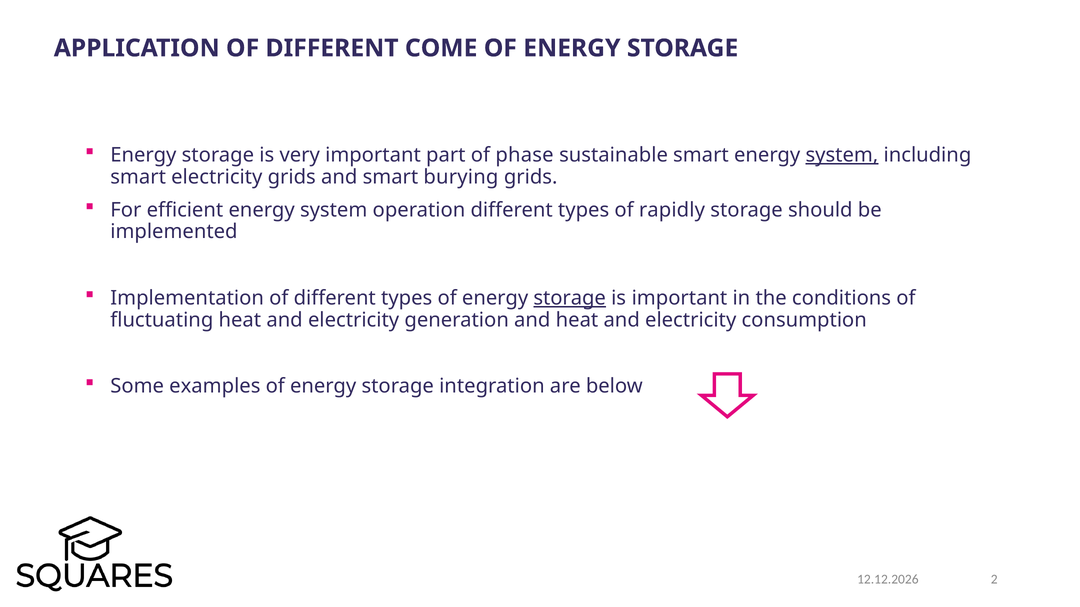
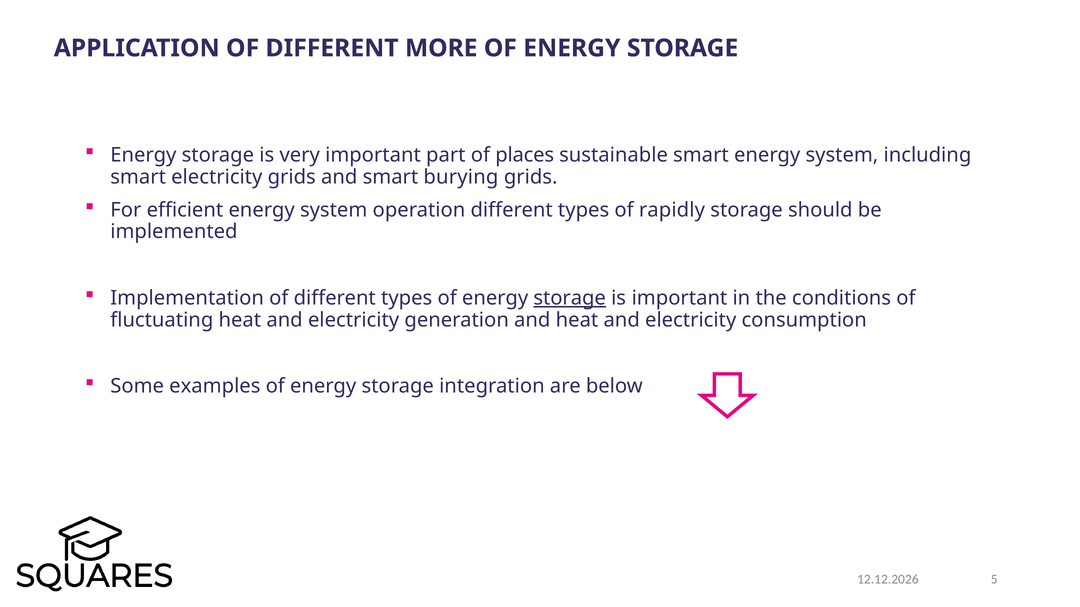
COME: COME -> MORE (441, 48)
phase: phase -> places (525, 155)
system underline: present -> none (842, 155)
2: 2 -> 5 (994, 580)
